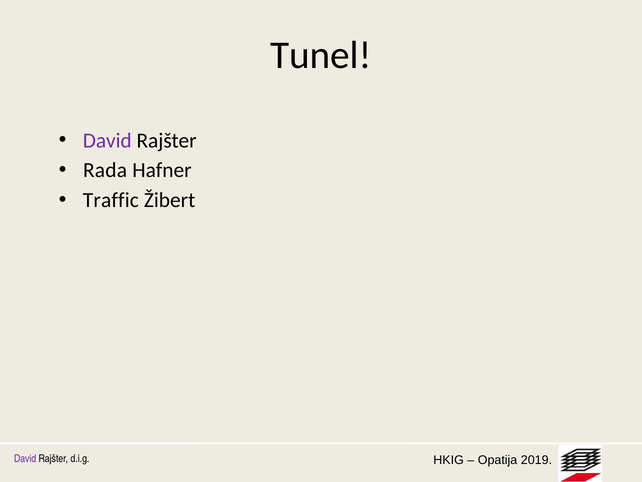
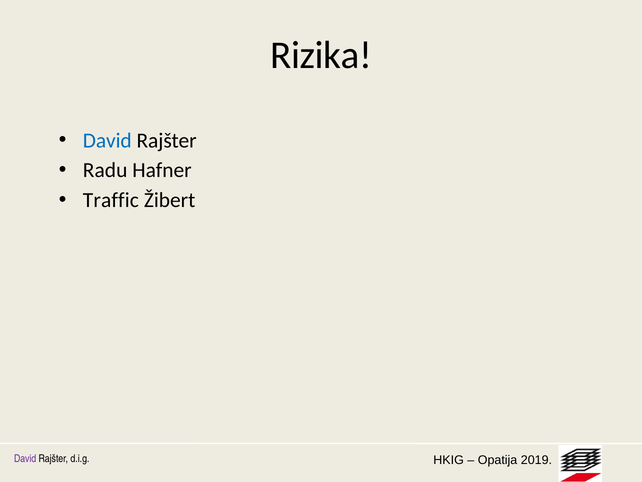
Tunel: Tunel -> Rizika (321, 55)
David colour: purple -> blue (107, 140)
Rada: Rada -> Radu (105, 170)
